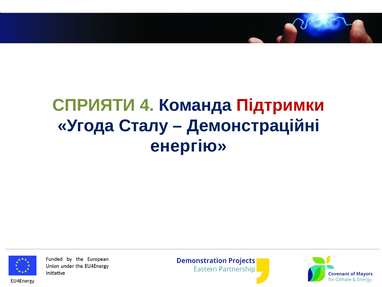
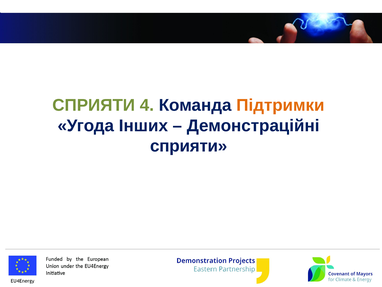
Підтримки colour: red -> orange (280, 105)
Сталу: Сталу -> Інших (143, 125)
енергію: енергію -> сприяти (189, 146)
